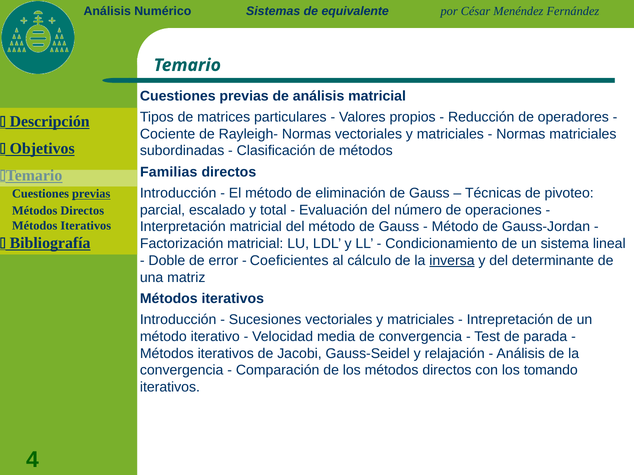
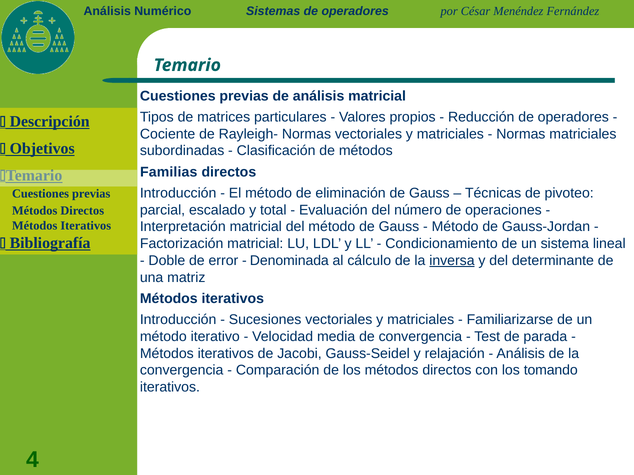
Sistemas de equivalente: equivalente -> operadores (355, 11)
previas underline: present -> none (91, 194)
Coeficientes: Coeficientes -> Denominada (289, 261)
Intrepretación: Intrepretación -> Familiarizarse (510, 320)
